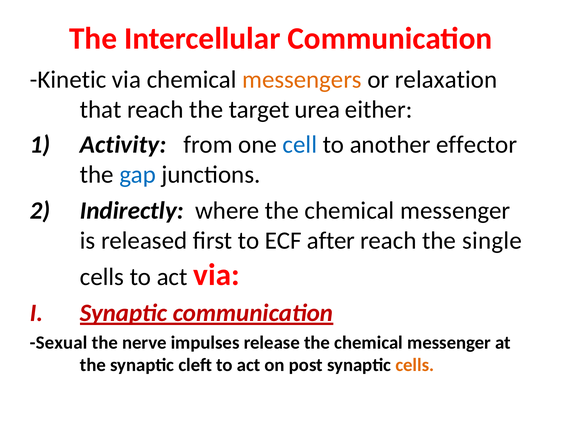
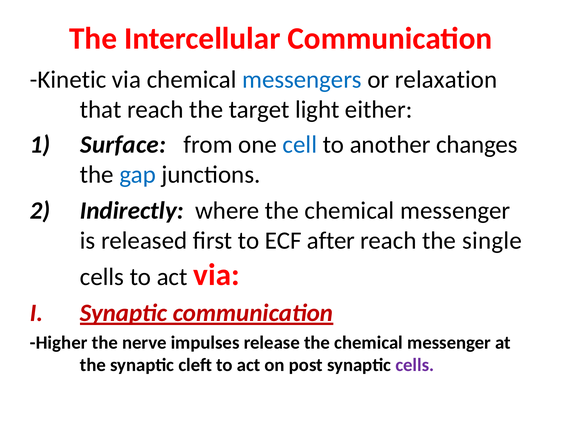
messengers colour: orange -> blue (302, 80)
urea: urea -> light (317, 110)
Activity: Activity -> Surface (123, 145)
effector: effector -> changes (477, 145)
Sexual: Sexual -> Higher (59, 343)
cells colour: orange -> purple (415, 365)
